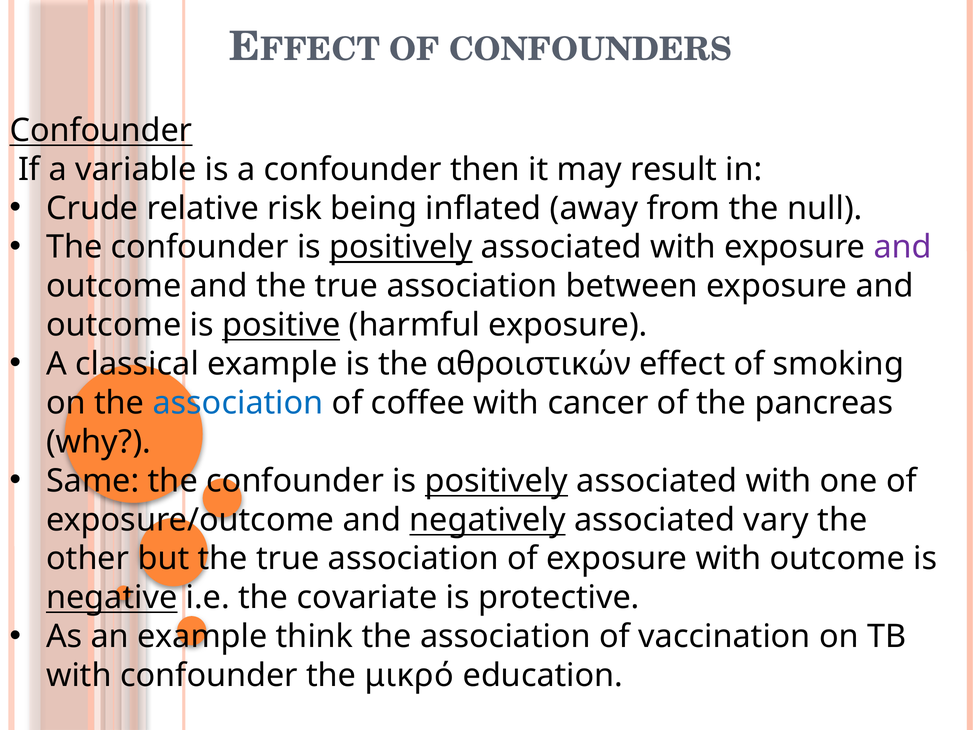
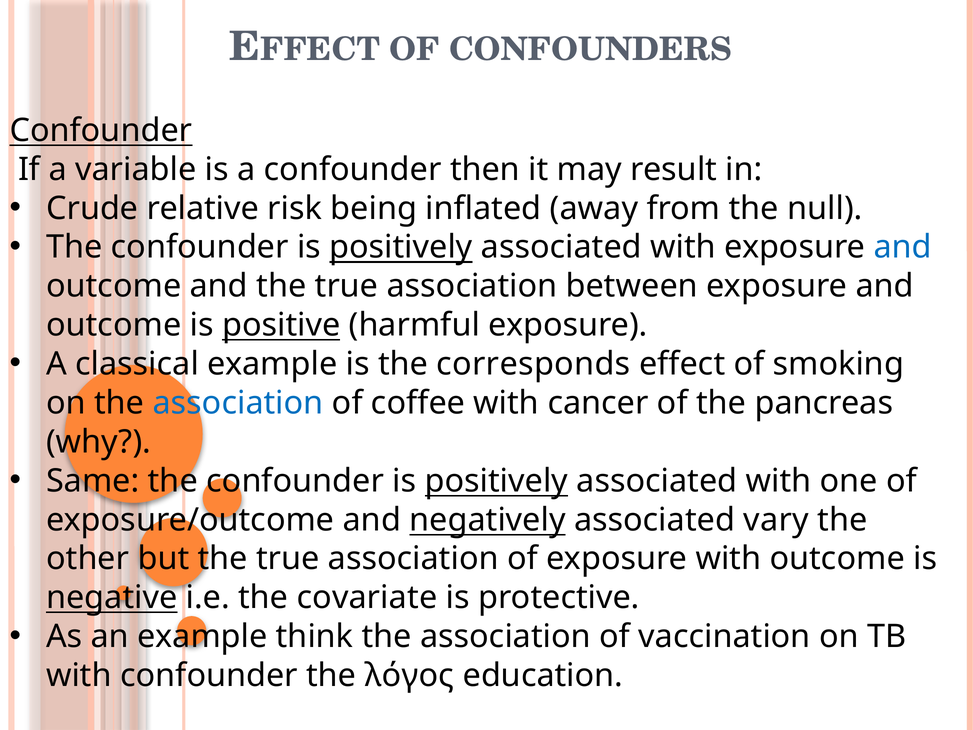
and colour: purple -> blue (903, 247)
αθροιστικών: αθροιστικών -> corresponds (533, 364)
μικρό: μικρό -> λόγος (409, 675)
